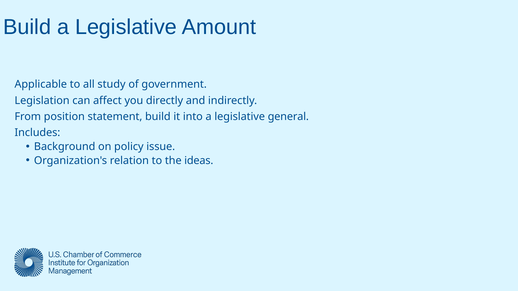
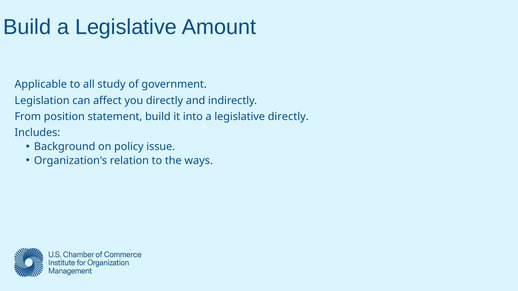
legislative general: general -> directly (288, 117)
ideas: ideas -> ways (199, 161)
